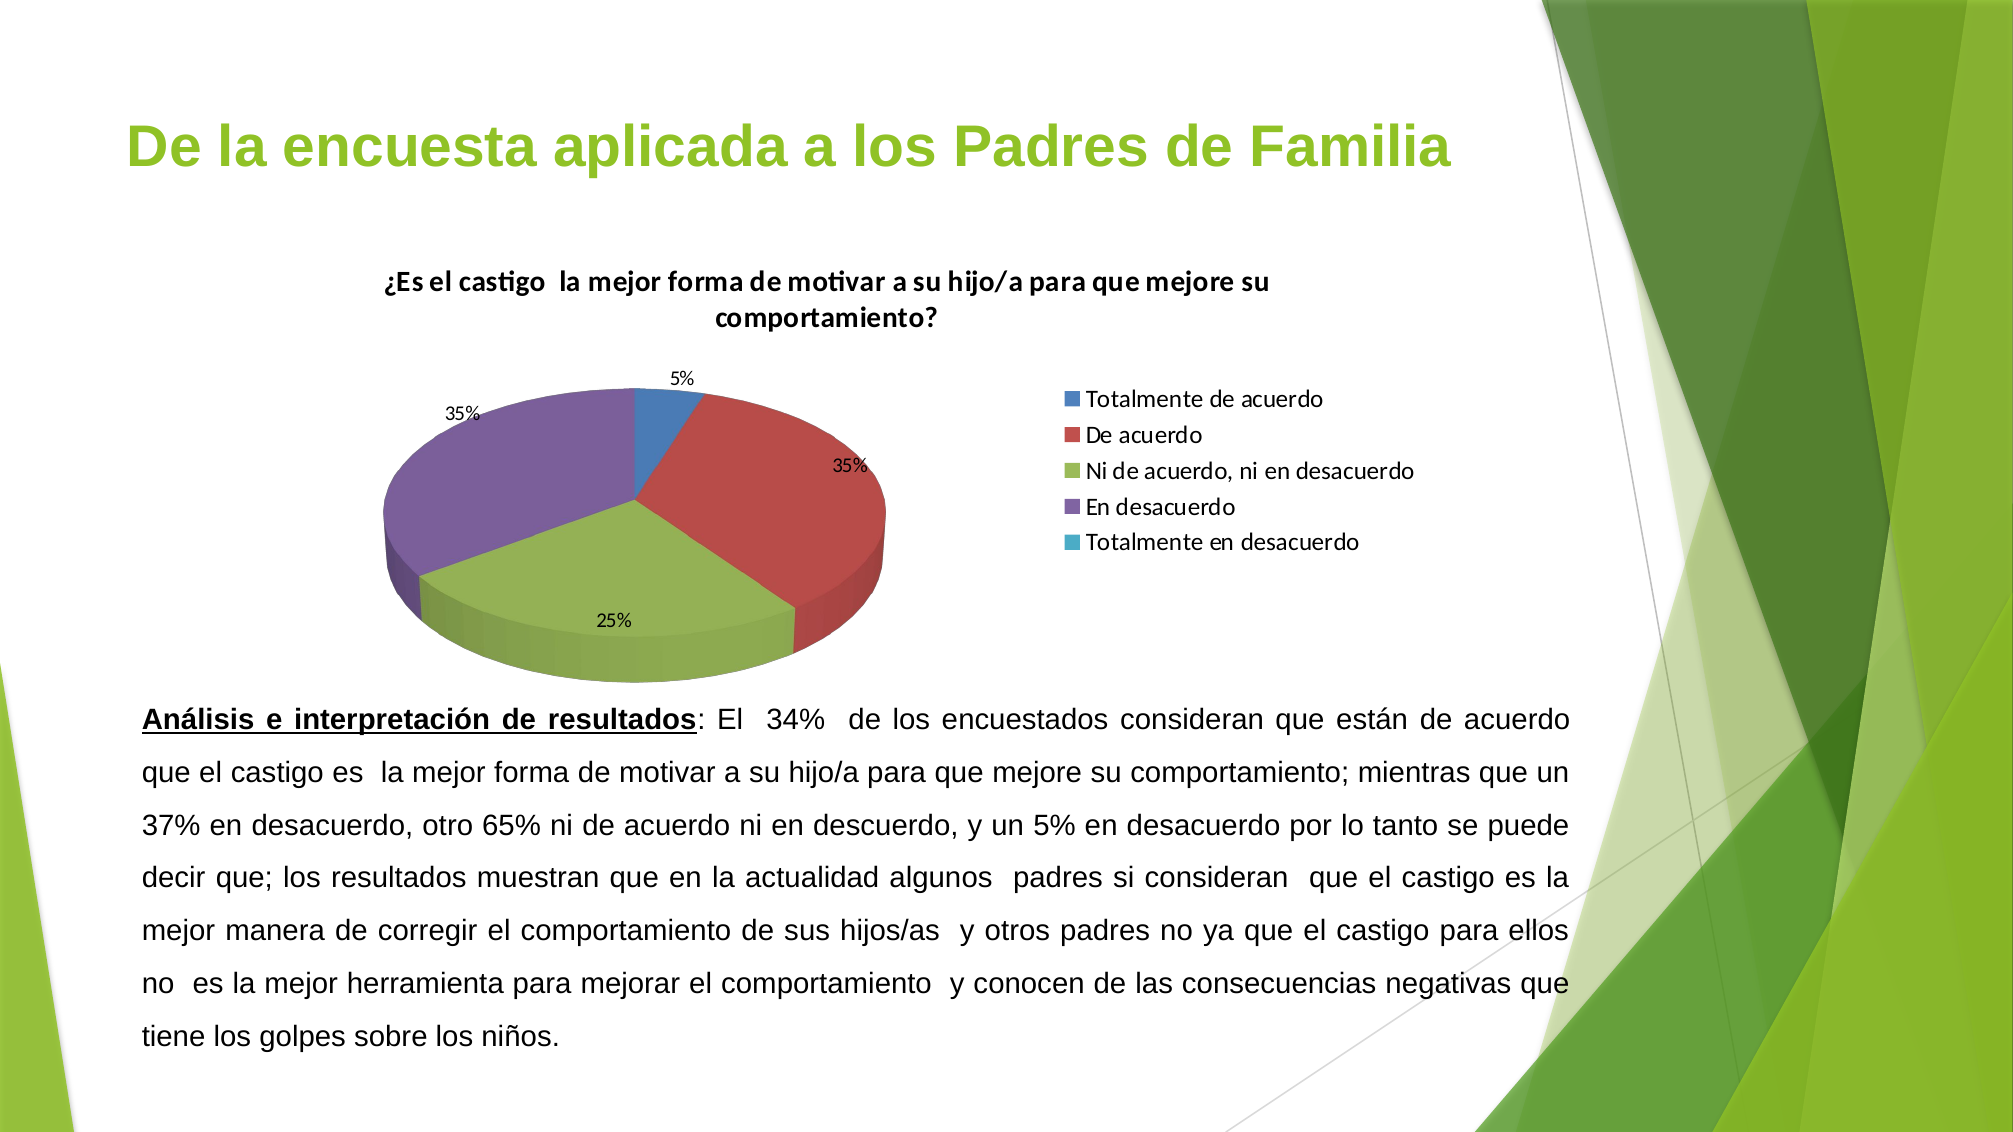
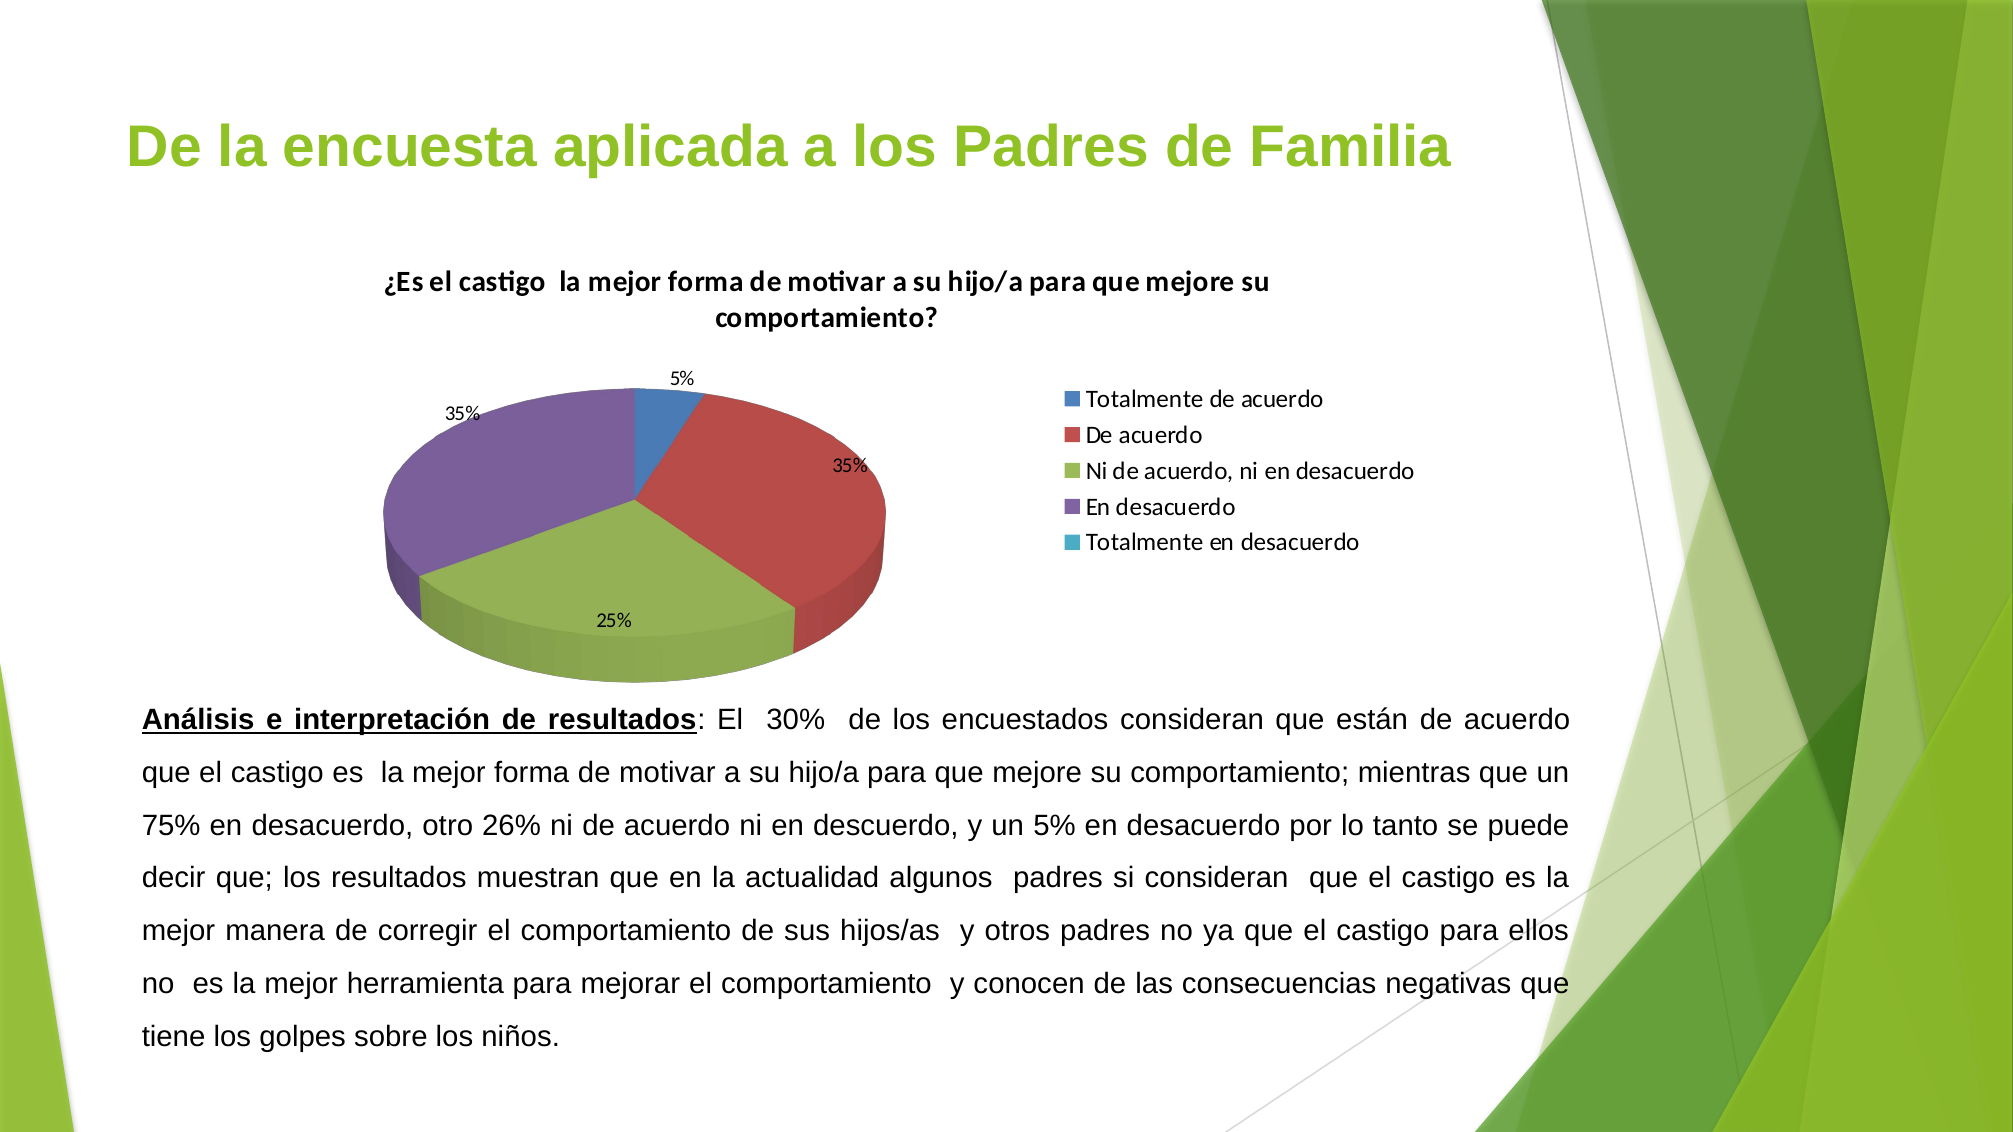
34%: 34% -> 30% (796, 720)
37%: 37% -> 75% (171, 826)
65%: 65% -> 26% (512, 826)
